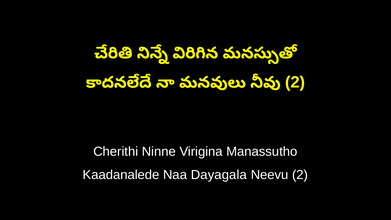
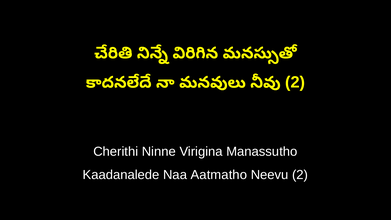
Dayagala: Dayagala -> Aatmatho (219, 175)
